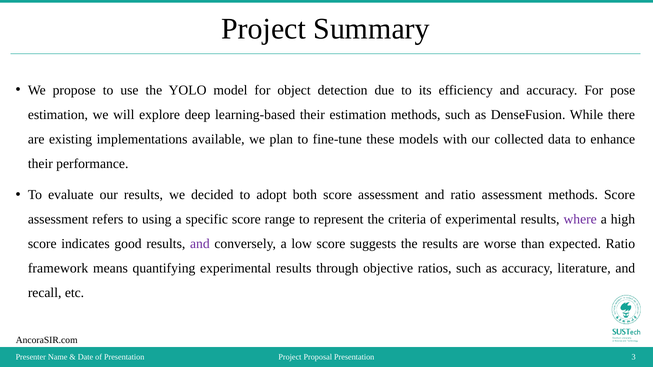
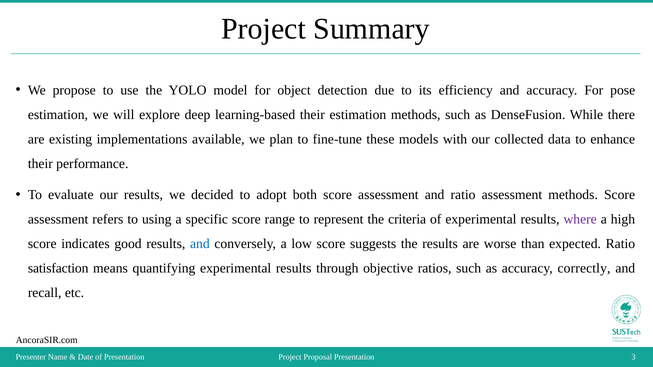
and colour: purple -> blue (200, 244)
framework: framework -> satisfaction (58, 269)
literature: literature -> correctly (584, 269)
